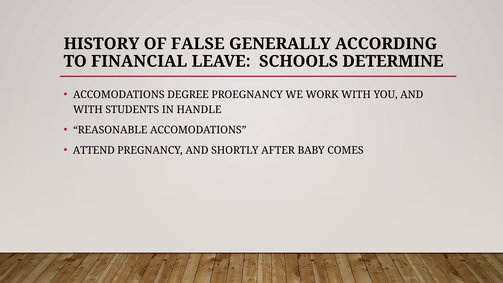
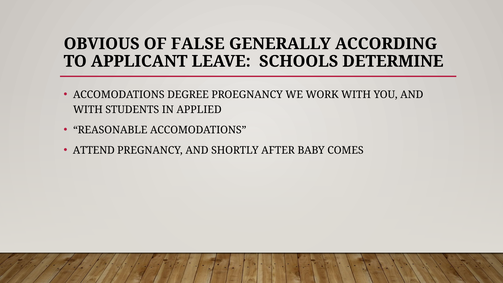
HISTORY: HISTORY -> OBVIOUS (102, 44)
FINANCIAL: FINANCIAL -> APPLICANT (139, 61)
HANDLE: HANDLE -> APPLIED (199, 110)
